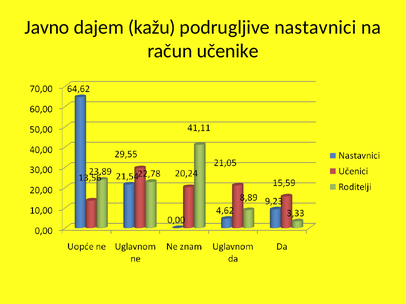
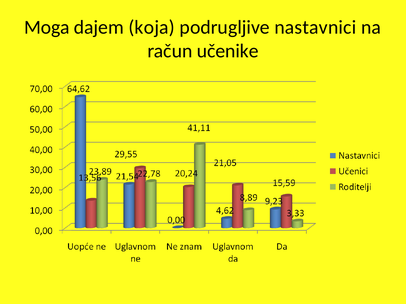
Javno: Javno -> Moga (47, 27)
kažu: kažu -> koja (152, 27)
